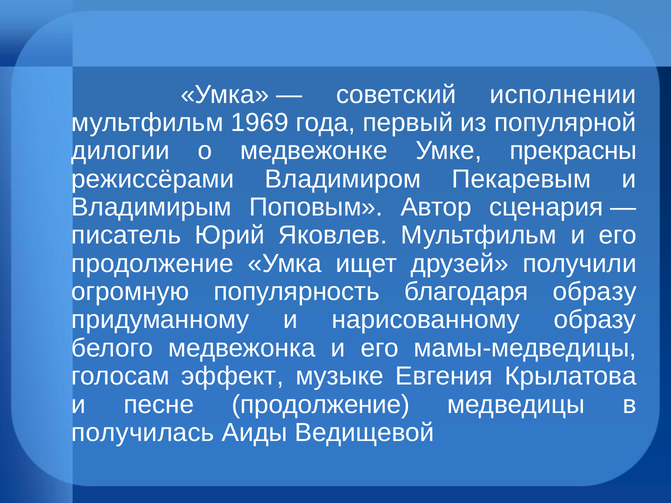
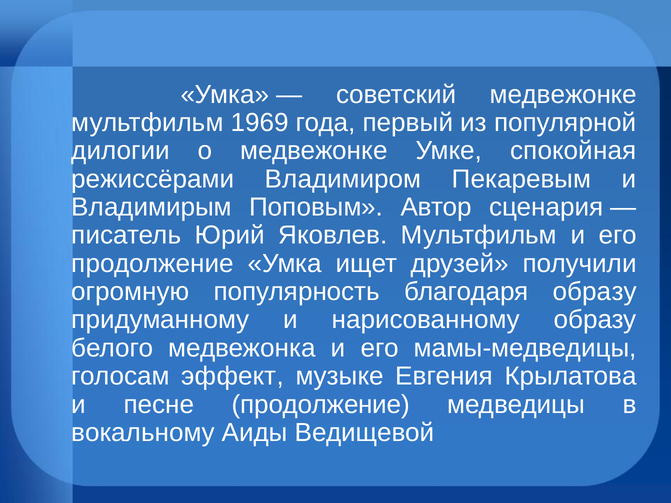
советский исполнении: исполнении -> медвежонке (563, 95)
прекрасны: прекрасны -> спокойная (573, 151)
получилась: получилась -> вокальному (143, 433)
